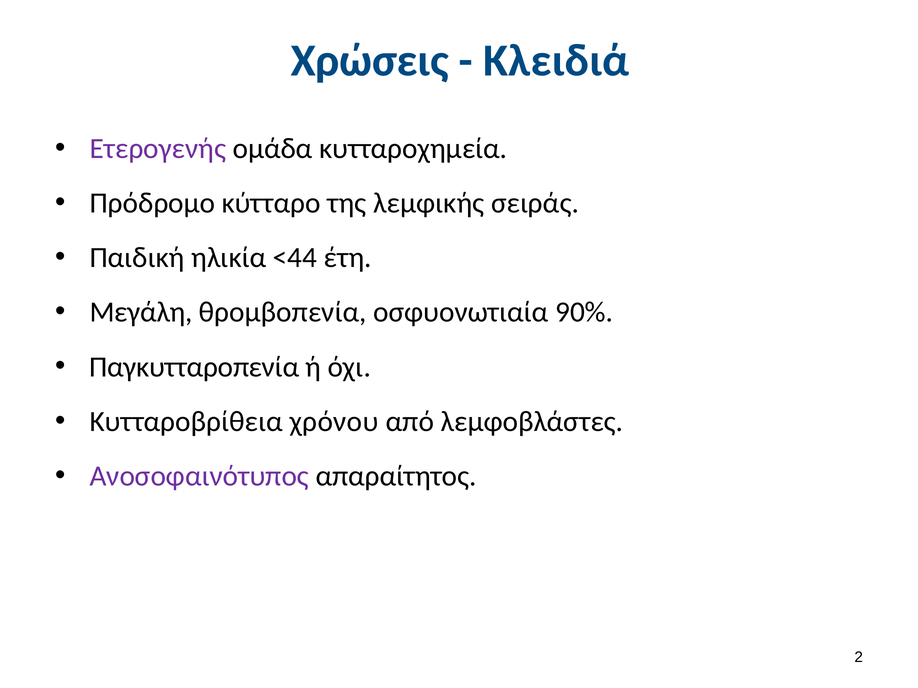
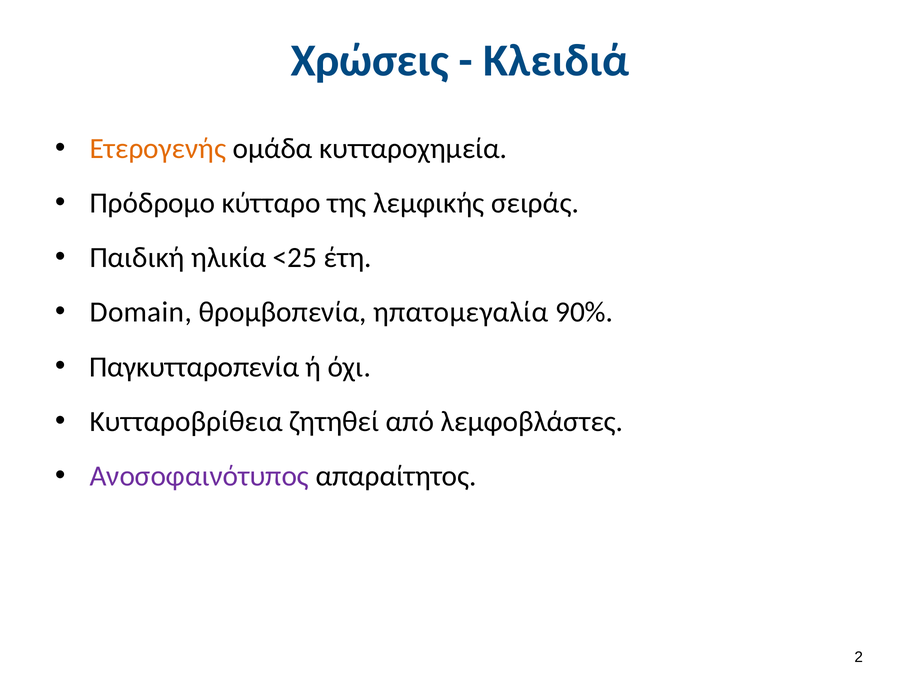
Ετερογενής colour: purple -> orange (158, 149)
<44: <44 -> <25 (295, 258)
Μεγάλη: Μεγάλη -> Domain (141, 312)
οσφυονωτιαία: οσφυονωτιαία -> ηπατομεγαλία (461, 312)
χρόνου: χρόνου -> ζητηθεί (334, 422)
